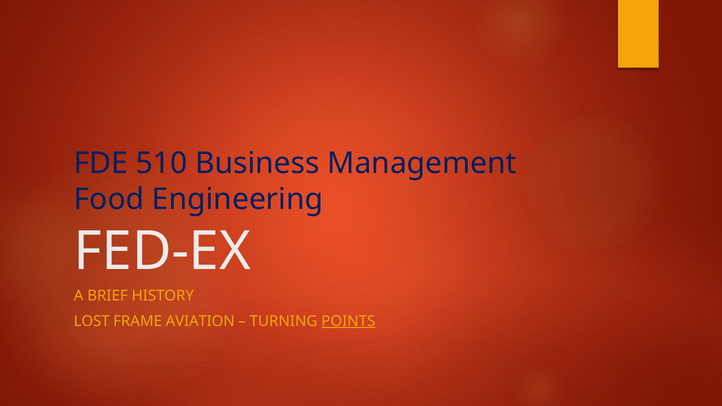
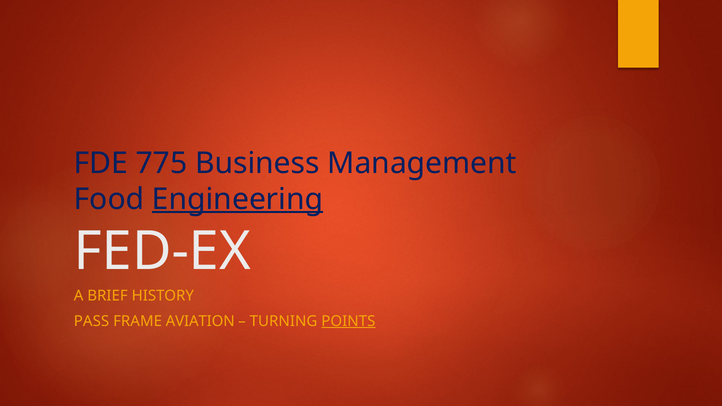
510: 510 -> 775 (162, 163)
Engineering underline: none -> present (238, 199)
LOST: LOST -> PASS (92, 321)
